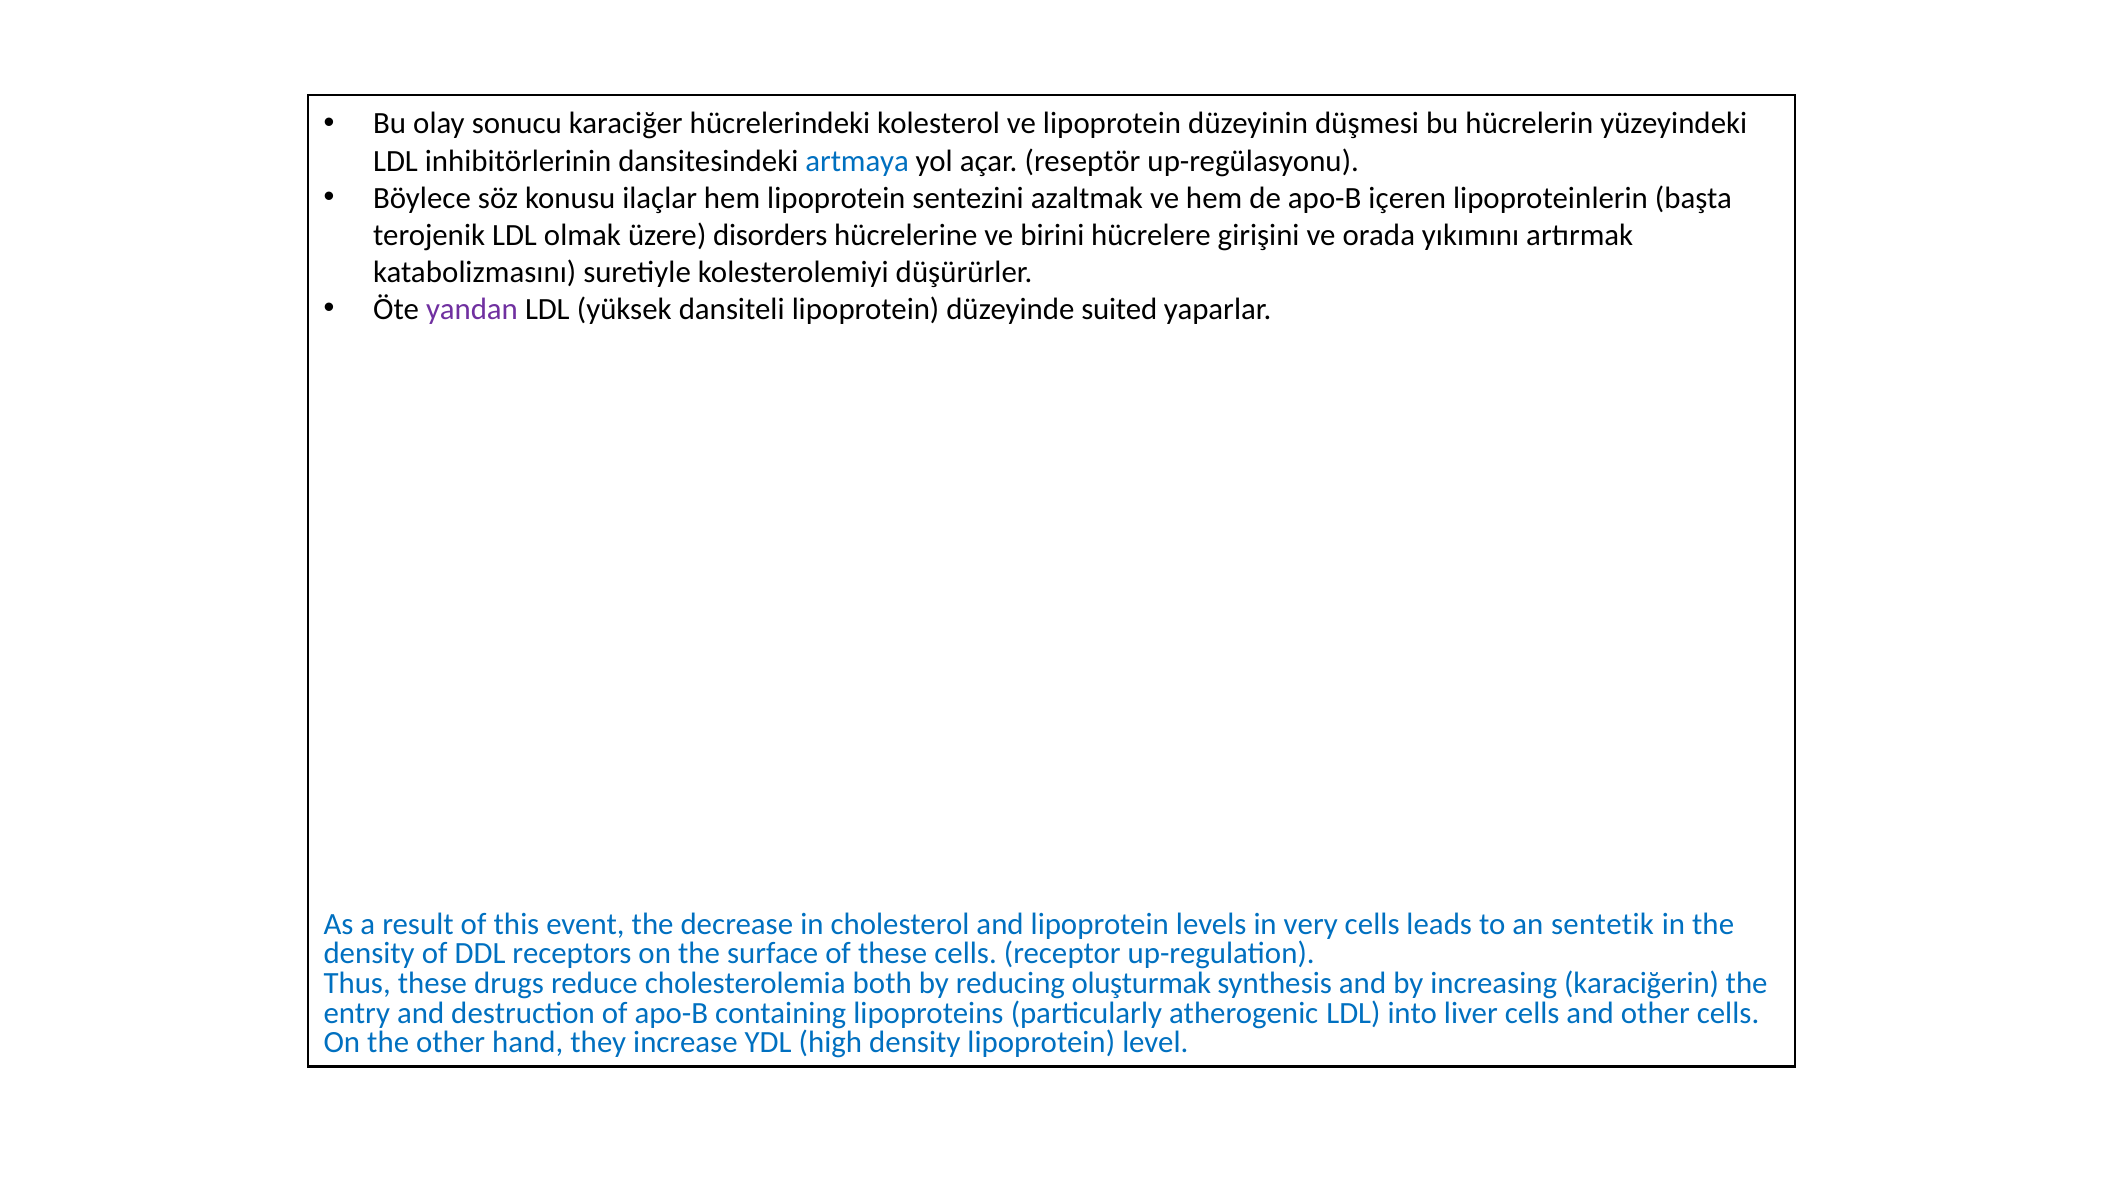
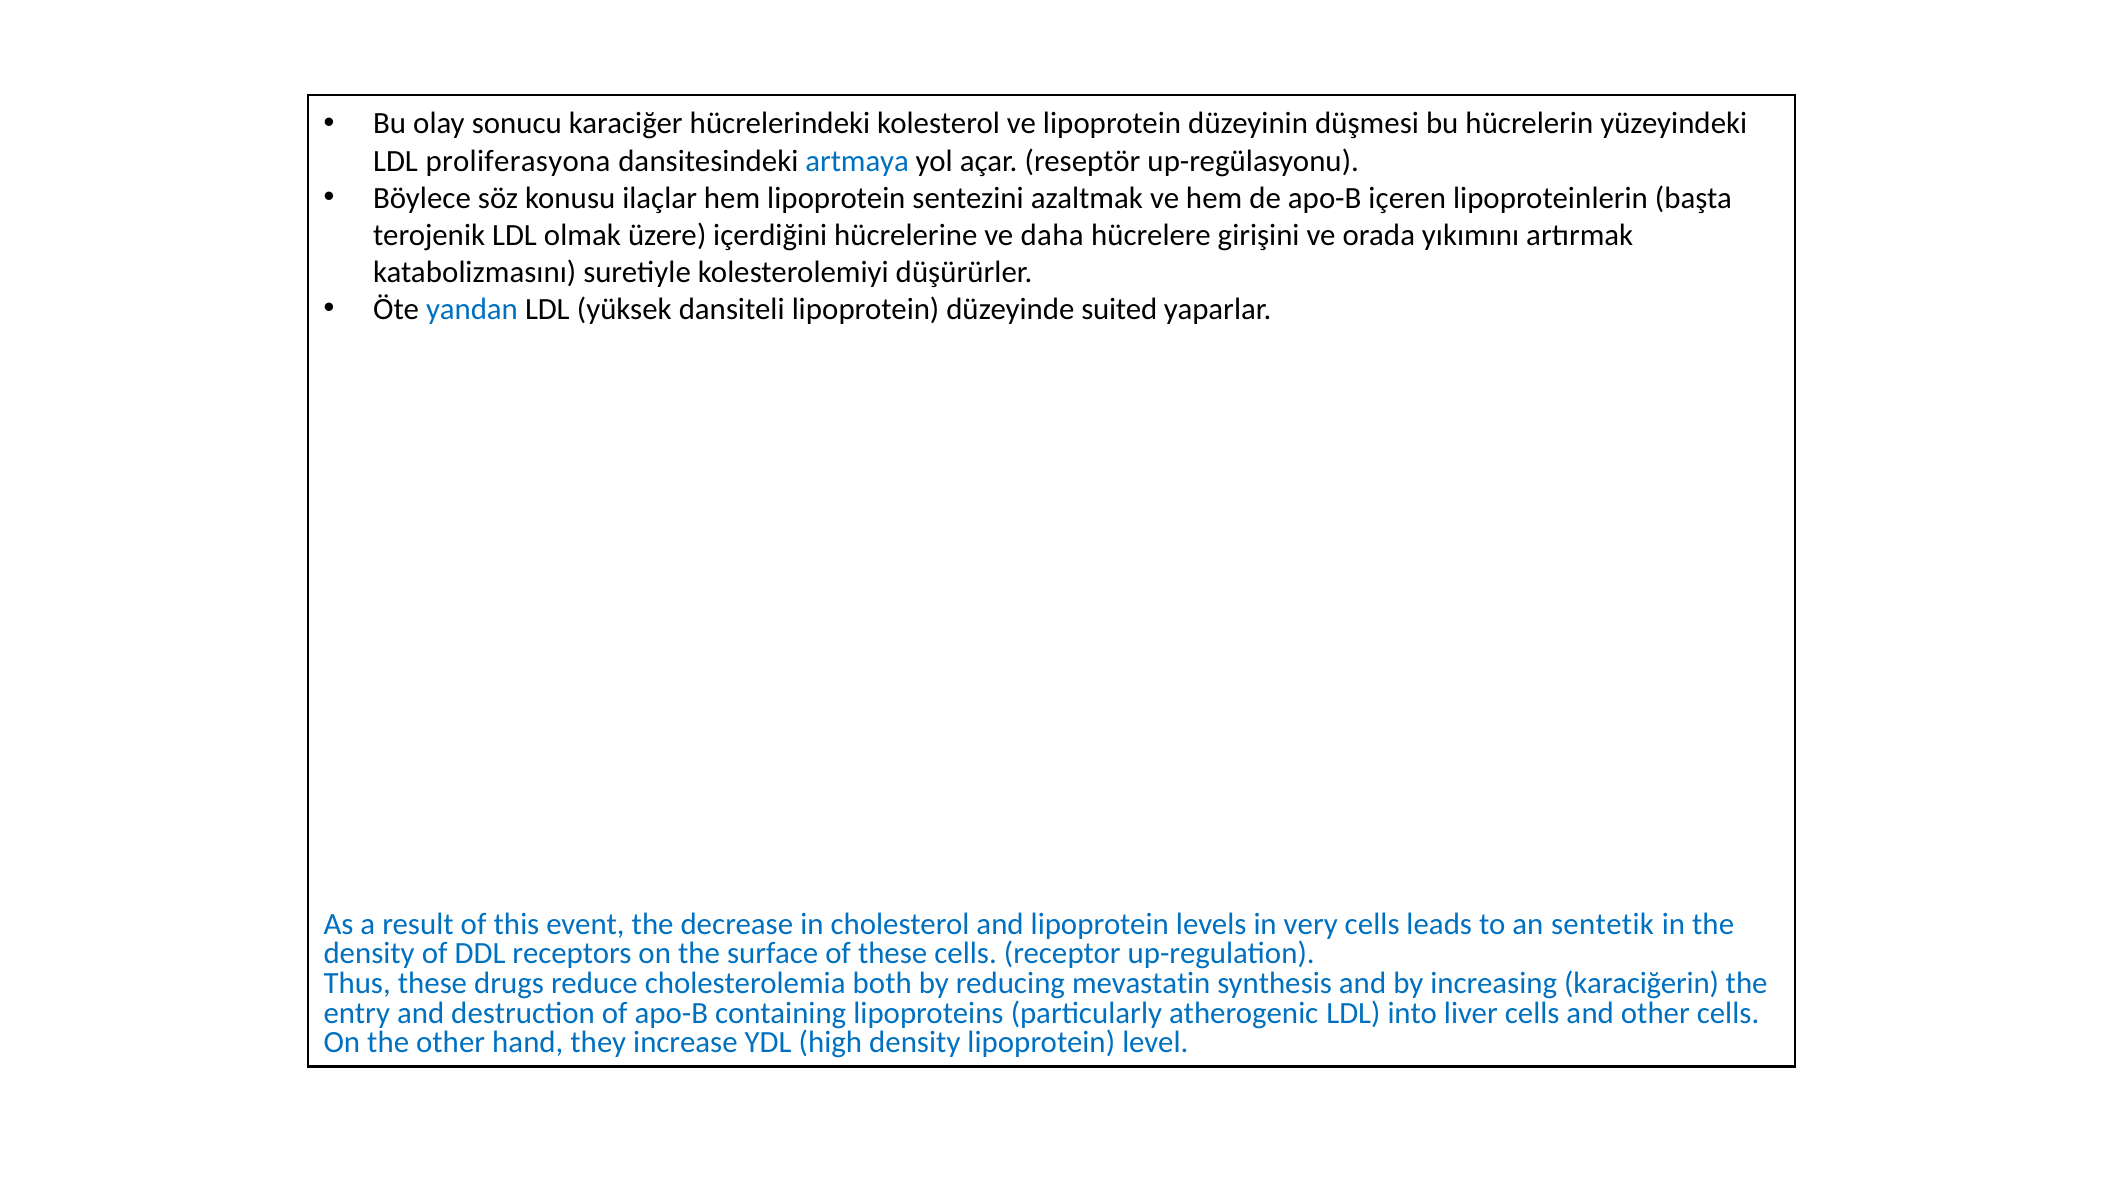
inhibitörlerinin: inhibitörlerinin -> proliferasyona (518, 161)
disorders: disorders -> içerdiğini (770, 235)
birini: birini -> daha (1052, 235)
yandan colour: purple -> blue (472, 309)
oluşturmak: oluşturmak -> mevastatin (1141, 984)
